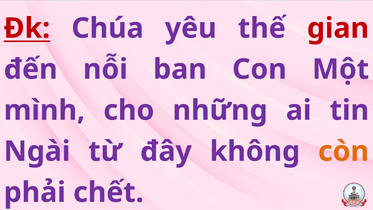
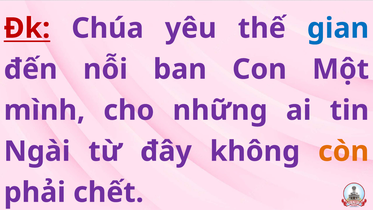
gian colour: red -> blue (338, 28)
